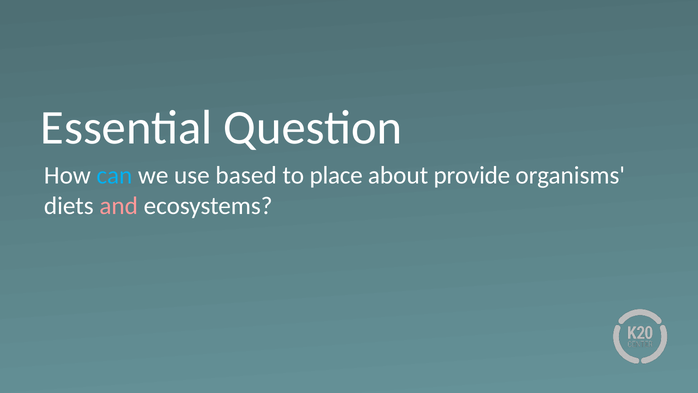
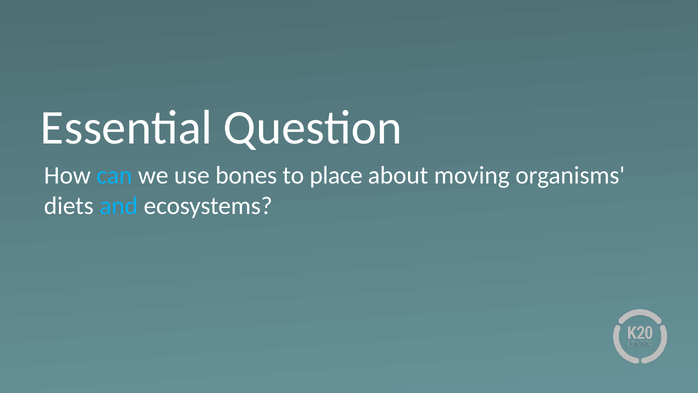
based: based -> bones (246, 175)
provide: provide -> moving (472, 175)
and colour: pink -> light blue (119, 206)
